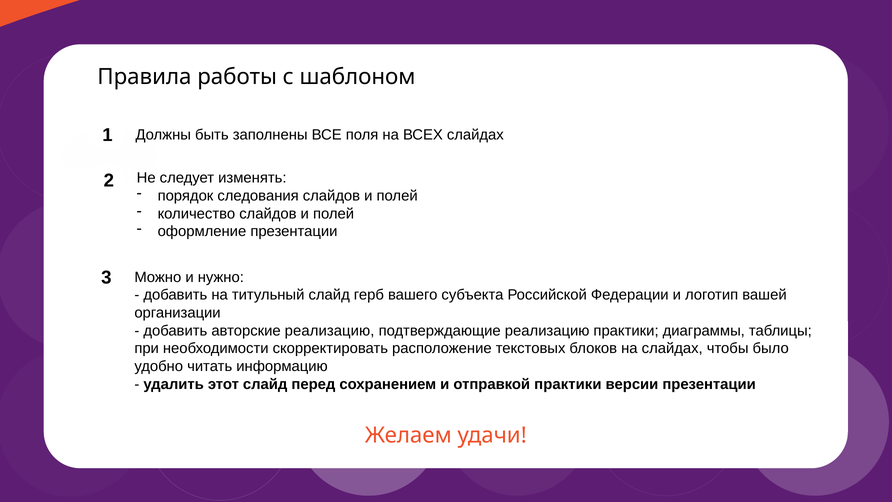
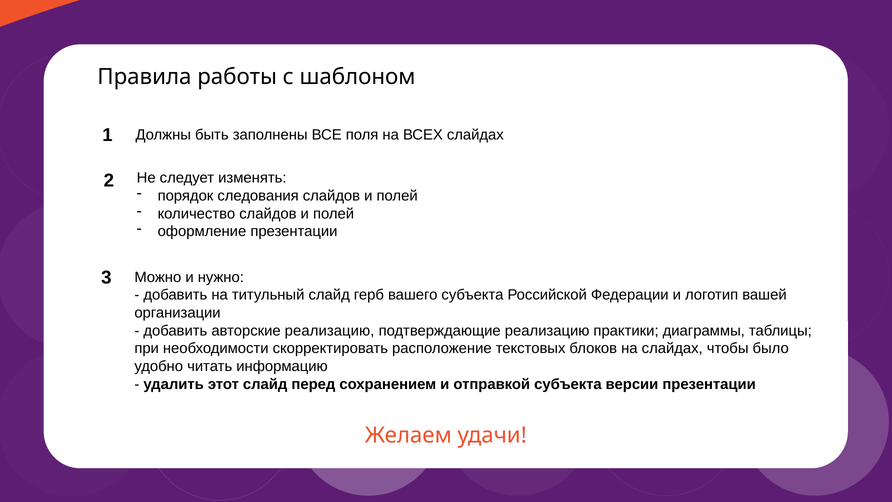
отправкой практики: практики -> субъекта (568, 384)
